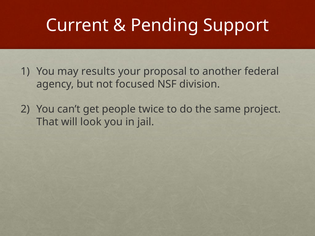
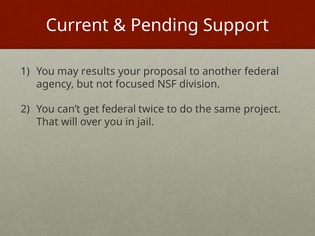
get people: people -> federal (119, 109)
look: look -> over (91, 122)
